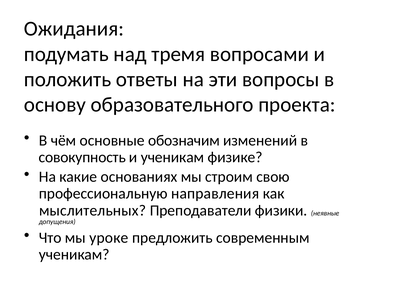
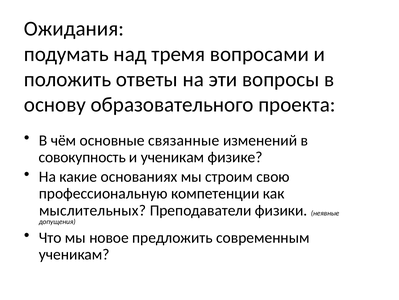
обозначим: обозначим -> связанные (184, 140)
направления: направления -> компетенции (215, 193)
уроке: уроке -> новое (109, 237)
